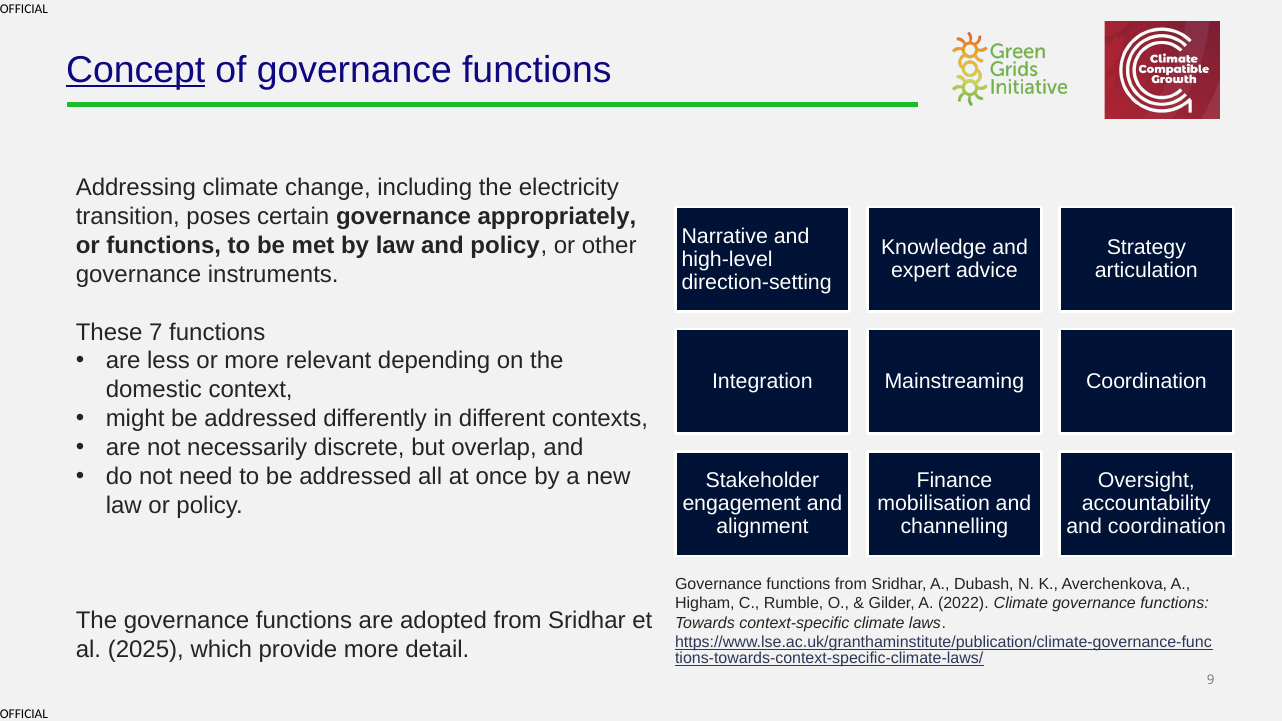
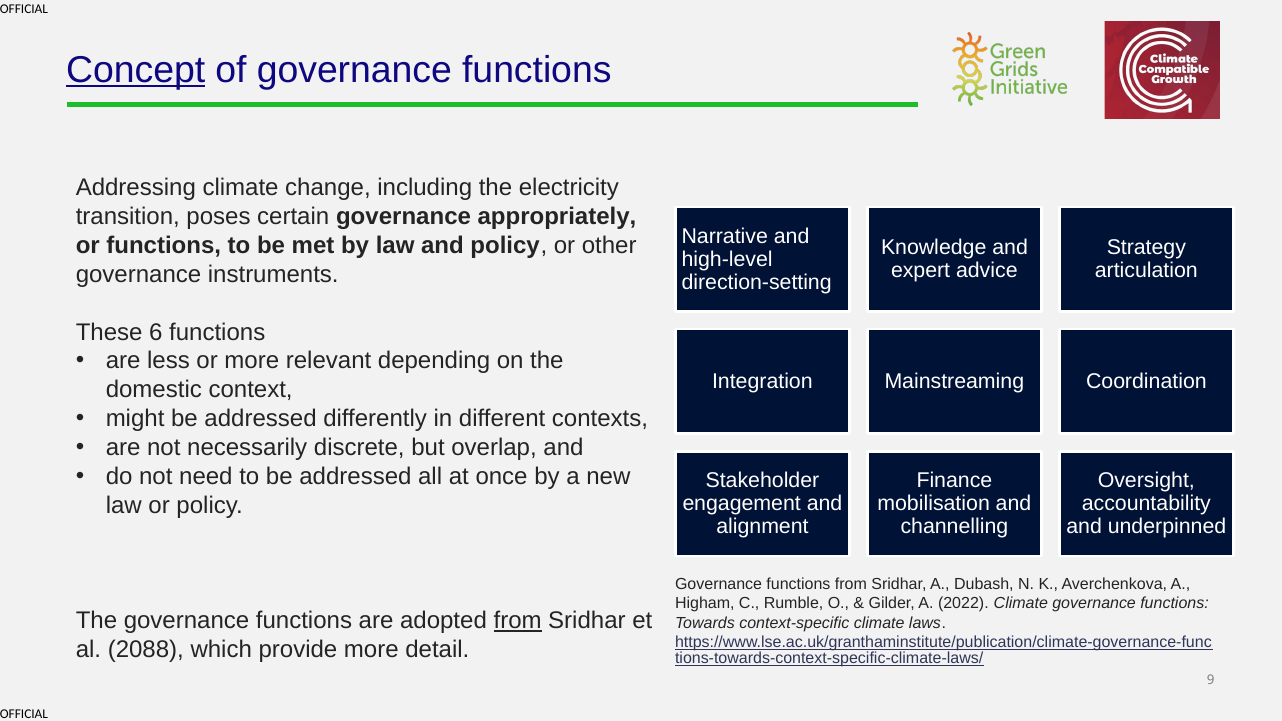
7: 7 -> 6 (156, 332)
and coordination: coordination -> underpinned (1167, 527)
from underline: none -> present (518, 621)
2025: 2025 -> 2088 (146, 650)
